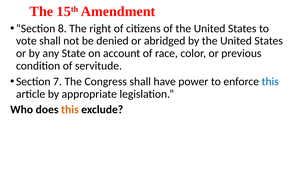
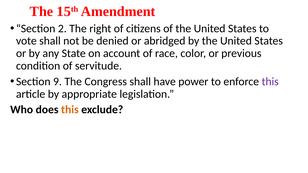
8: 8 -> 2 (62, 28)
7: 7 -> 9 (57, 82)
this colour: blue -> purple (270, 82)
